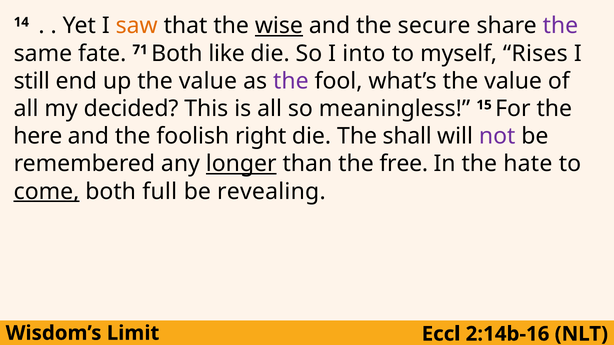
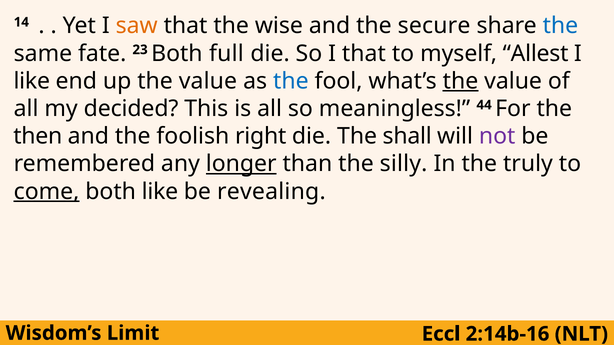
wise underline: present -> none (279, 26)
the colour: purple -> blue (560, 26)
71: 71 -> 23 (140, 50)
like: like -> full (226, 53)
I into: into -> that (364, 53)
Rises: Rises -> Allest (536, 53)
still: still -> like (32, 81)
the colour: purple -> blue (291, 81)
the underline: none -> present (461, 81)
15: 15 -> 44 (484, 105)
here: here -> then (38, 136)
free: free -> silly (404, 164)
hate: hate -> truly (528, 164)
both full: full -> like (160, 192)
